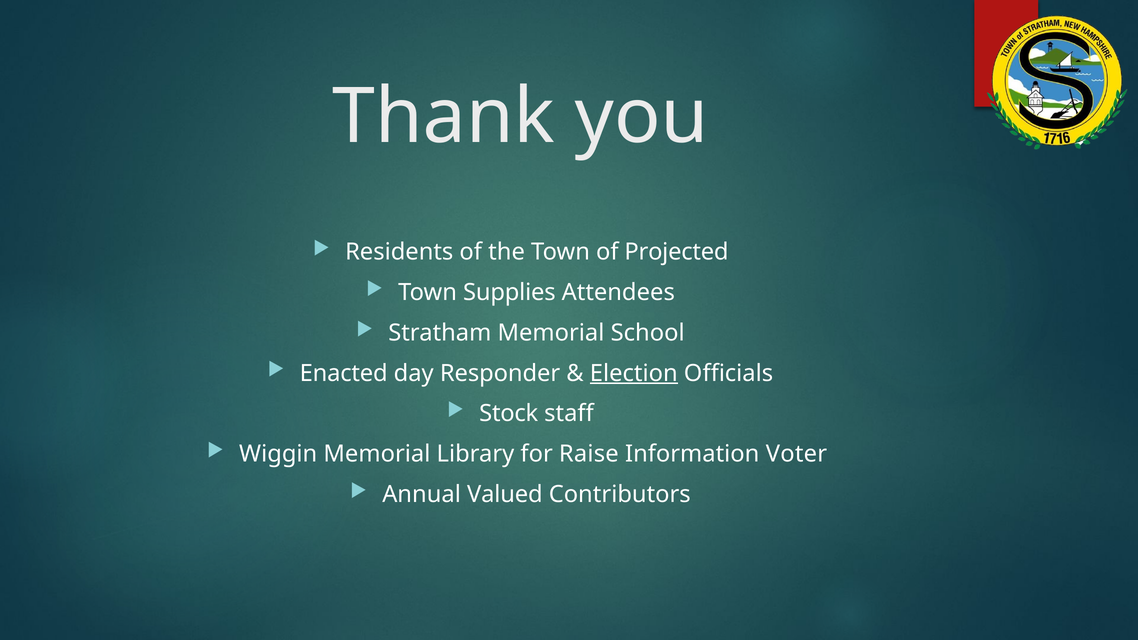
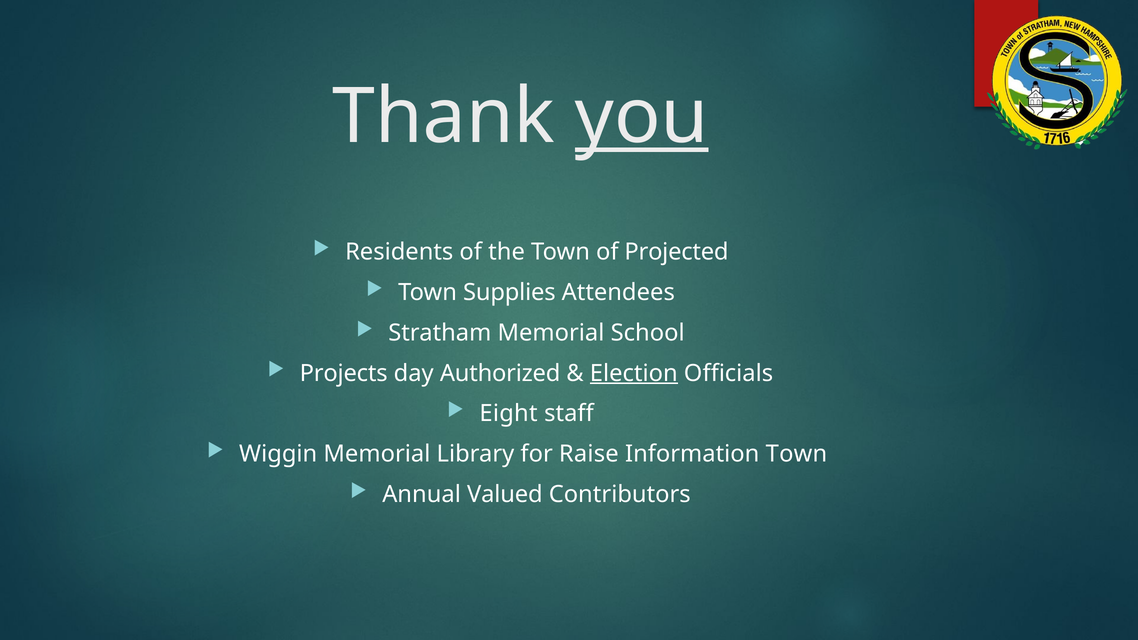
you underline: none -> present (642, 117)
Enacted: Enacted -> Projects (344, 373)
Responder: Responder -> Authorized (500, 373)
Stock: Stock -> Eight (509, 414)
Information Voter: Voter -> Town (796, 454)
